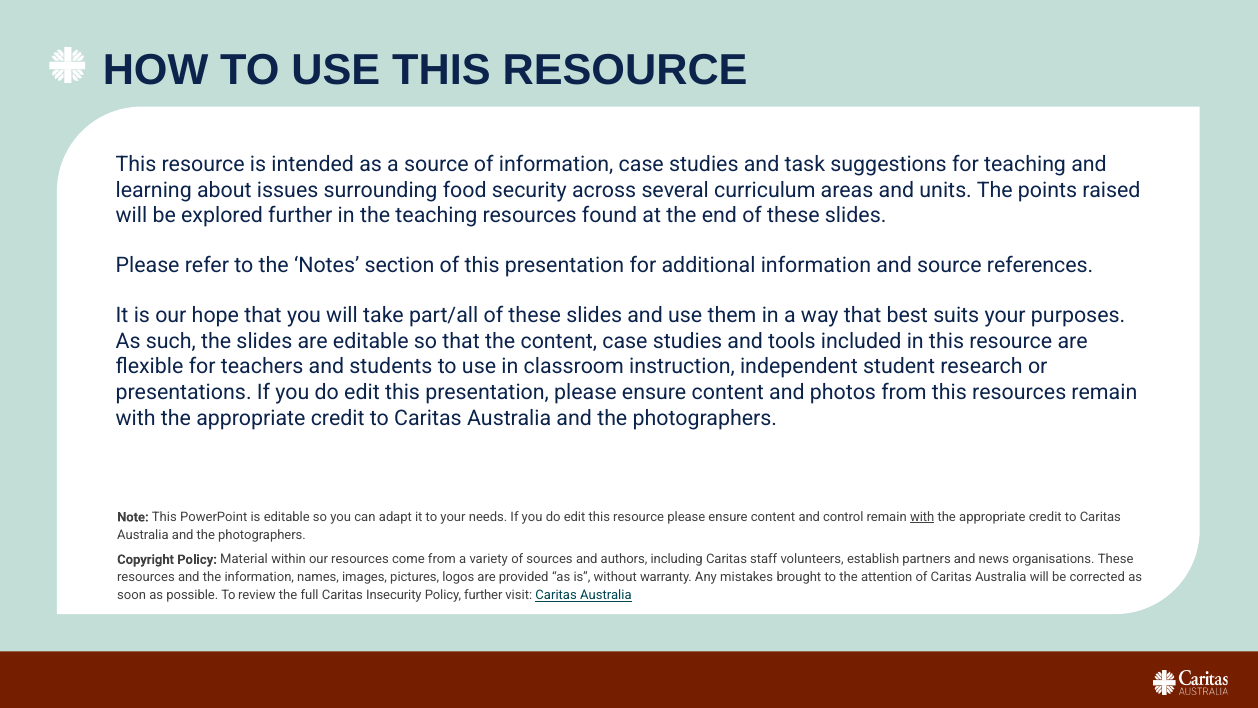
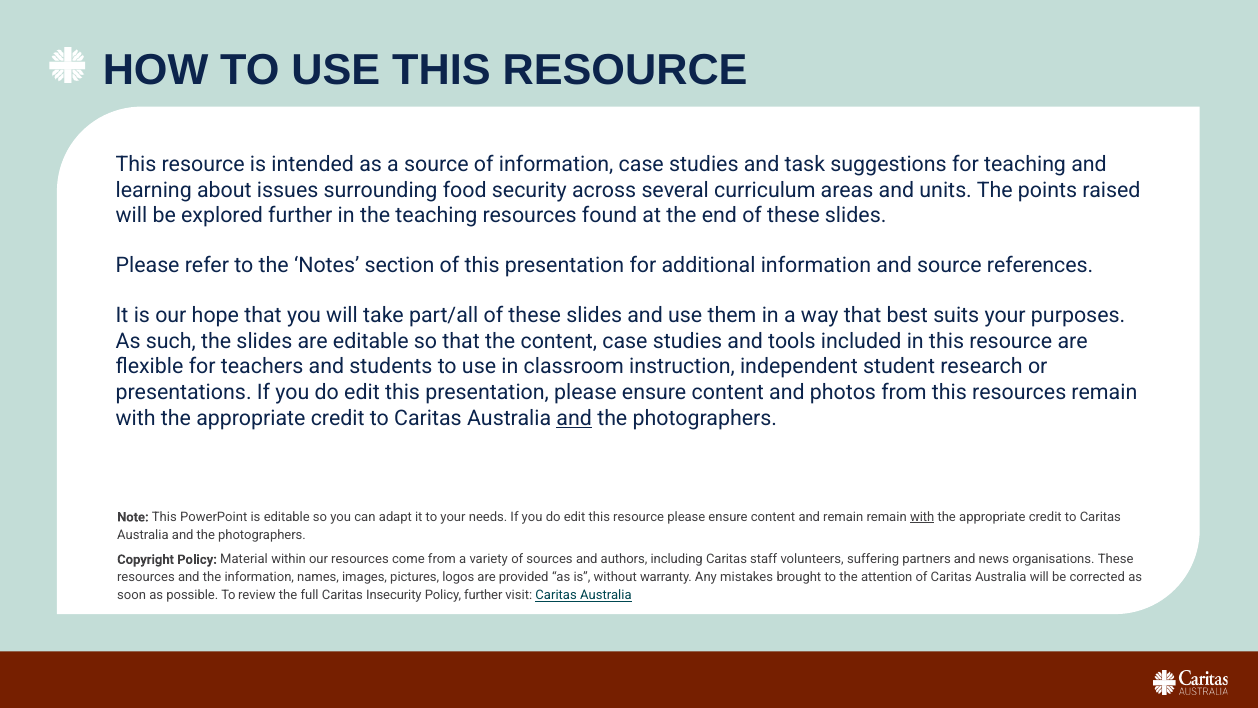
and underline: none -> present (574, 418)
and control: control -> remain (843, 517)
establish: establish -> suffering (873, 559)
